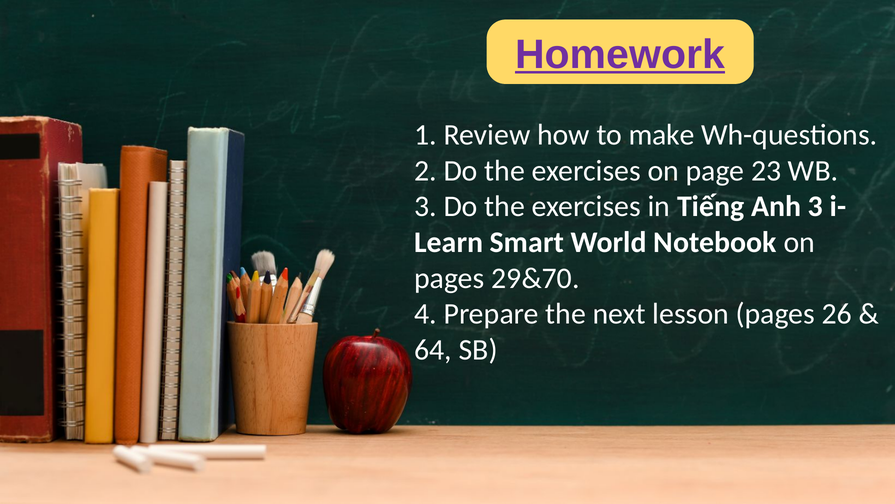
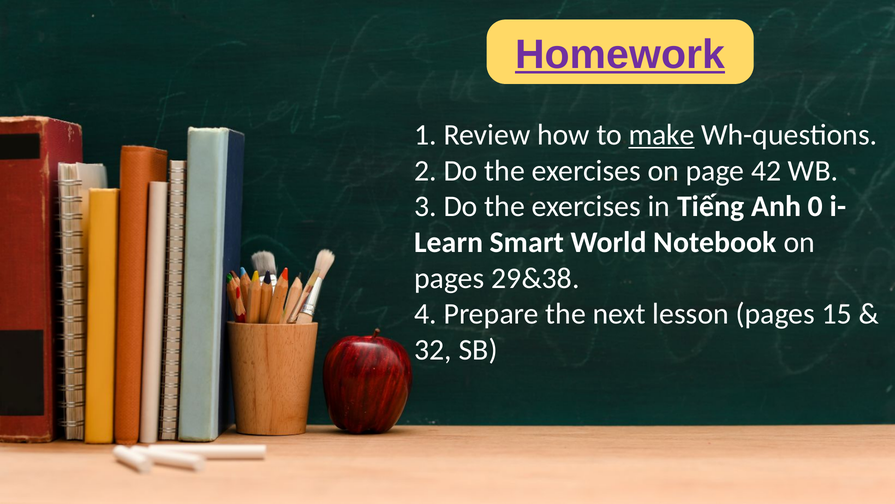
make underline: none -> present (662, 135)
23: 23 -> 42 (766, 171)
Anh 3: 3 -> 0 (815, 206)
29&70: 29&70 -> 29&38 (535, 278)
26: 26 -> 15 (837, 314)
64: 64 -> 32 (433, 350)
